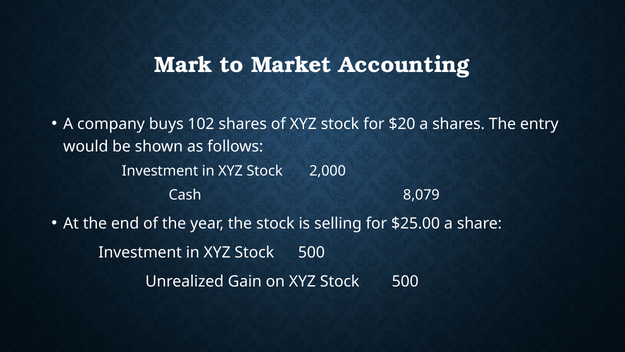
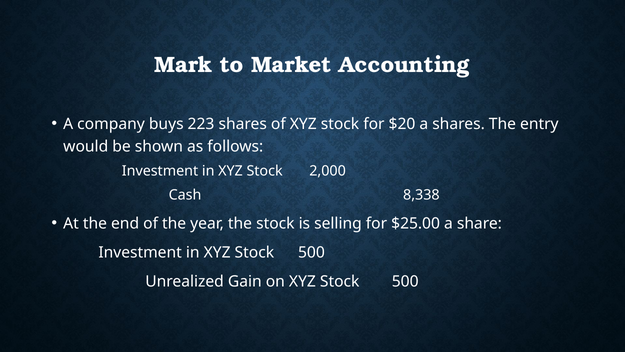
102: 102 -> 223 (201, 124)
8,079: 8,079 -> 8,338 (421, 195)
